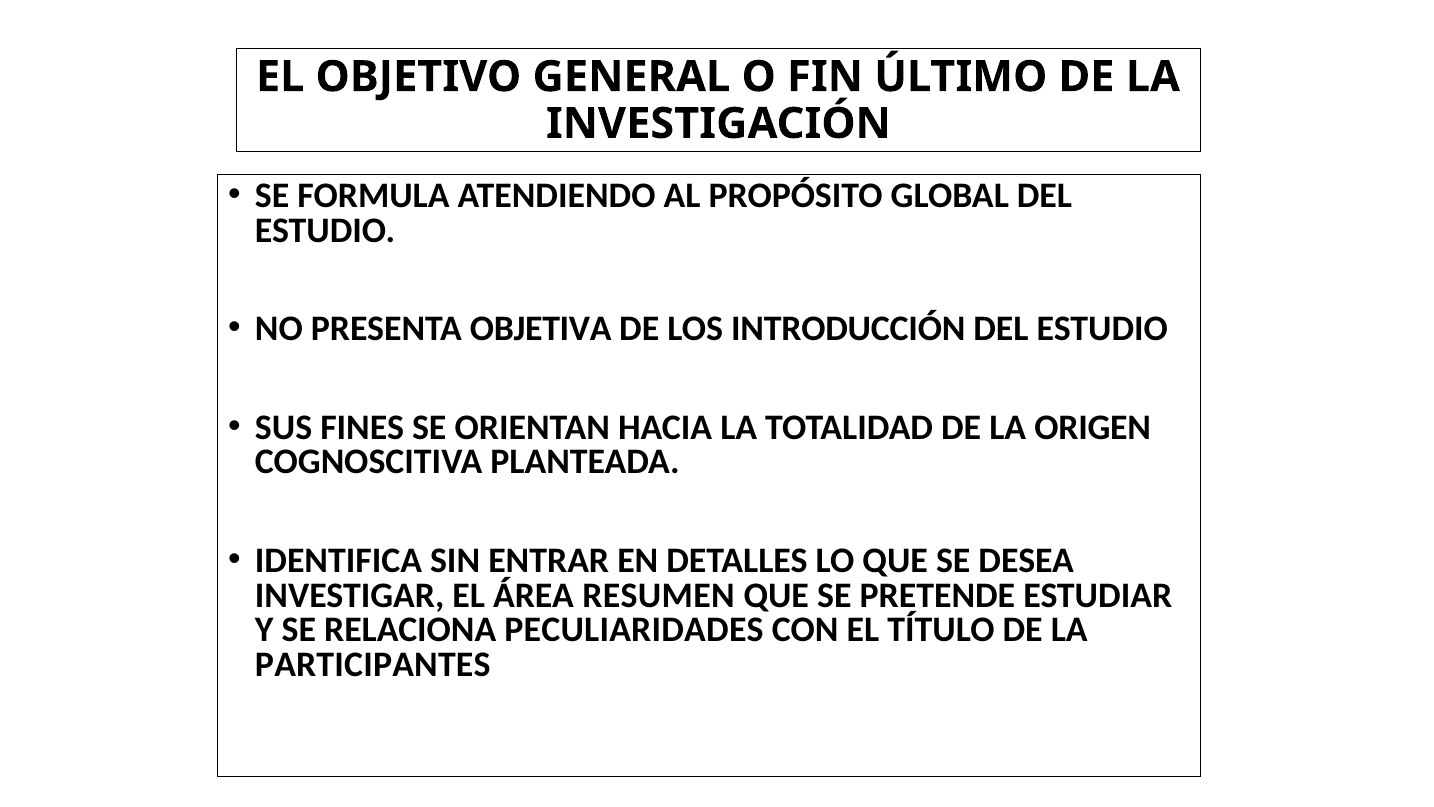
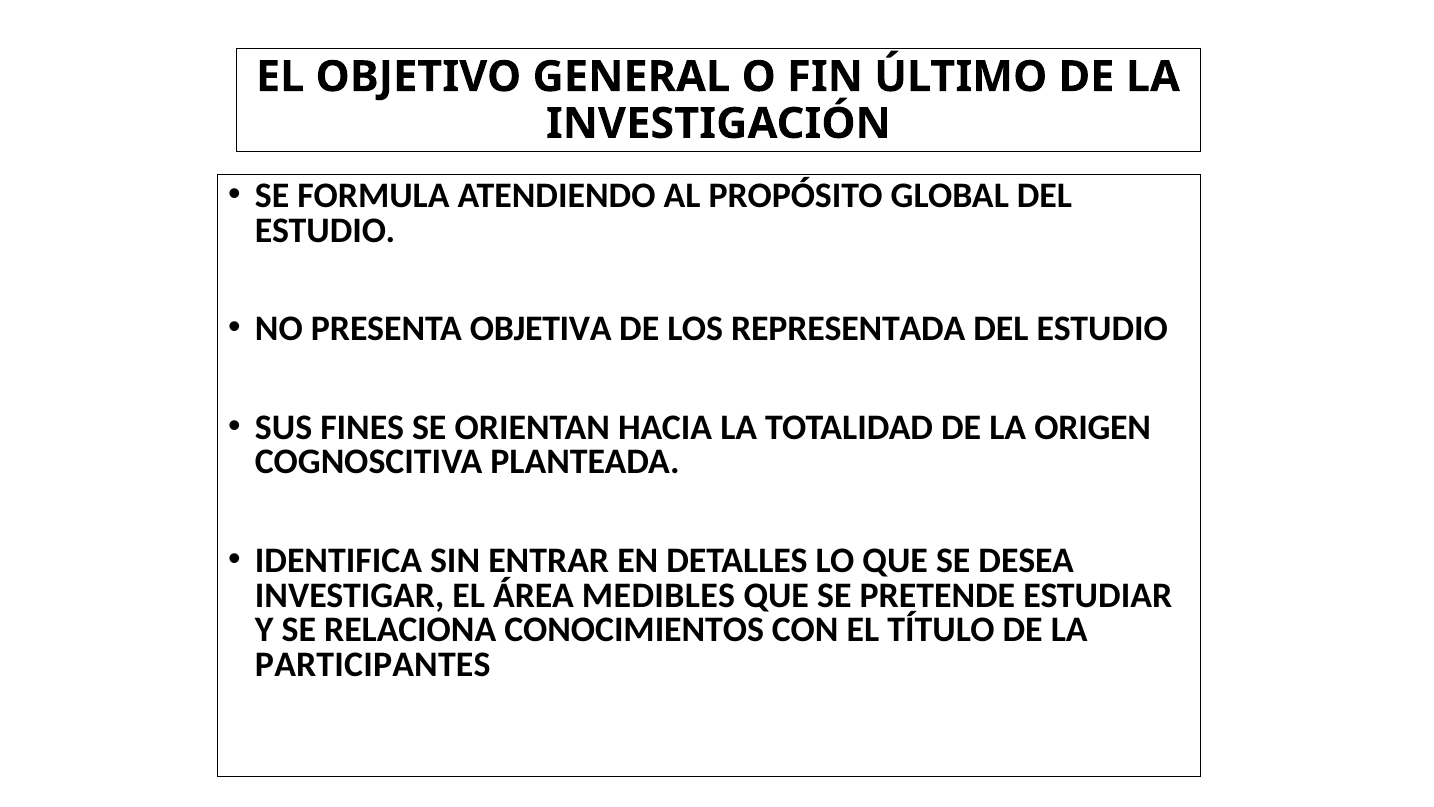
INTRODUCCIÓN: INTRODUCCIÓN -> REPRESENTADA (848, 329)
RESUMEN: RESUMEN -> MEDIBLES (658, 595)
PECULIARIDADES: PECULIARIDADES -> CONOCIMIENTOS (634, 629)
